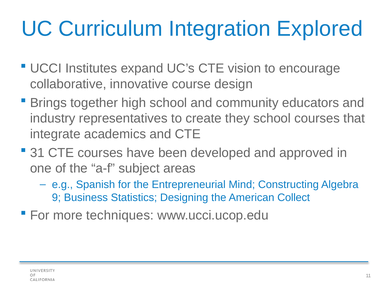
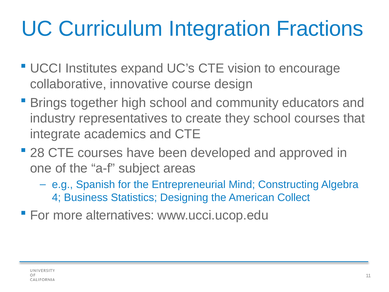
Explored: Explored -> Fractions (320, 29)
31: 31 -> 28 (37, 153)
9: 9 -> 4 (56, 197)
techniques: techniques -> alternatives (120, 215)
